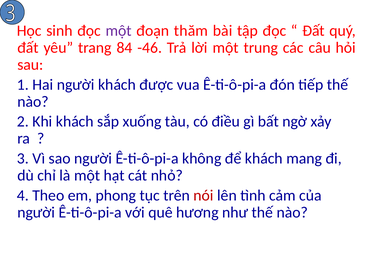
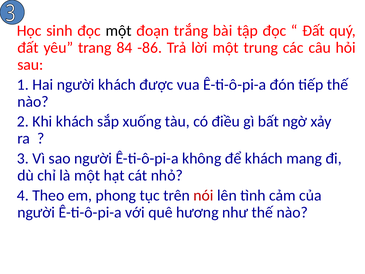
một colour: purple -> black (119, 31)
thăm: thăm -> trắng (191, 31)
-46: -46 -> -86 (150, 48)
